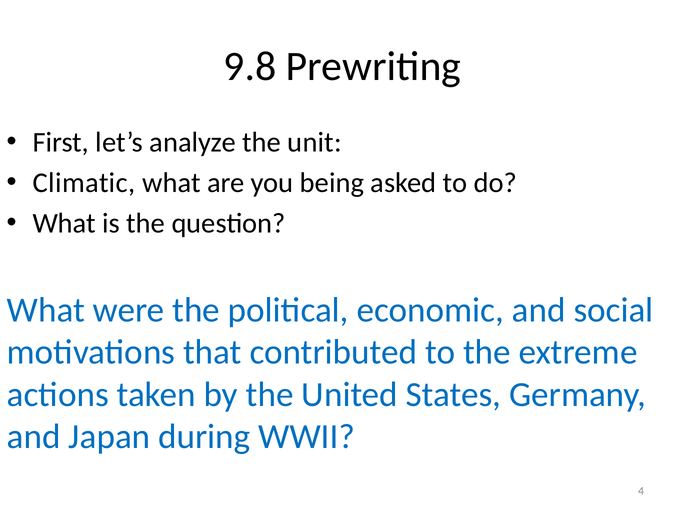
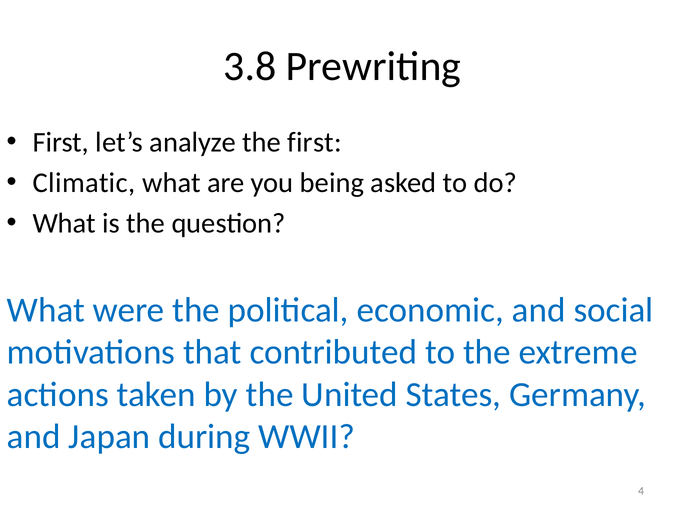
9.8: 9.8 -> 3.8 (250, 66)
the unit: unit -> first (315, 142)
